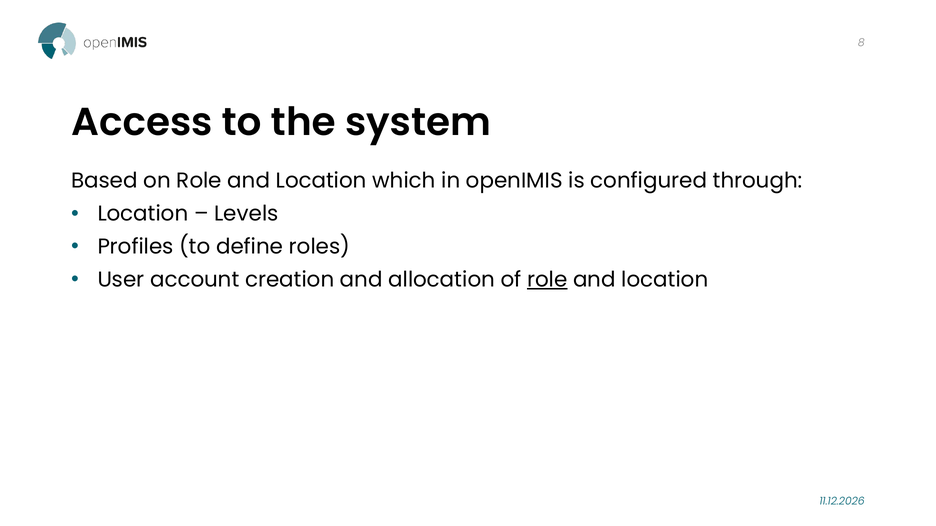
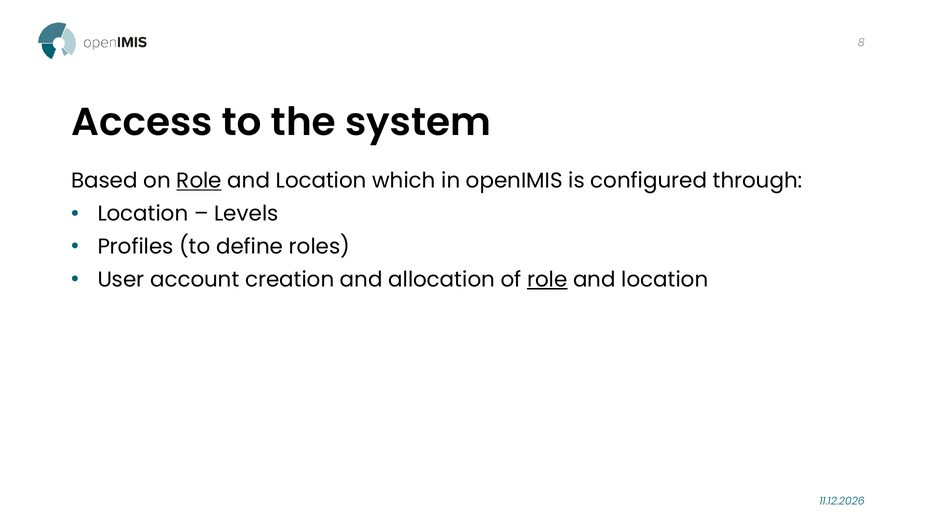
Role underline: none -> present (199, 181)
